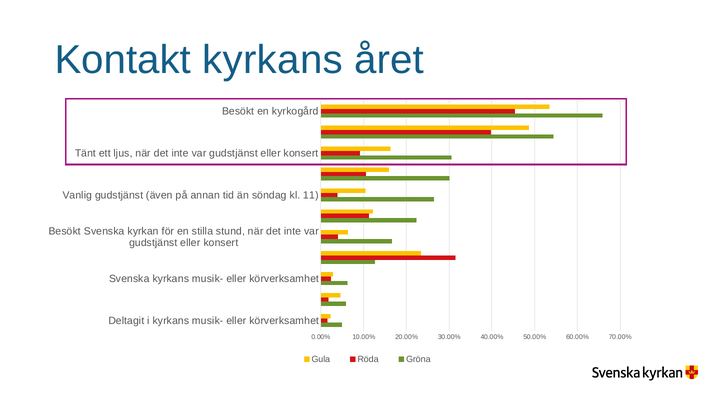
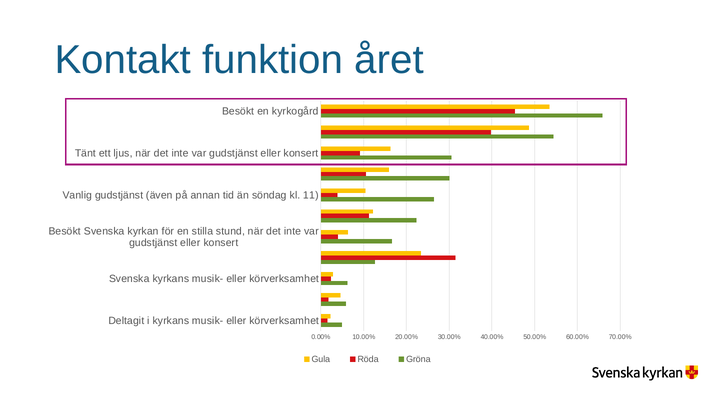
Kontakt kyrkans: kyrkans -> funktion (273, 60)
